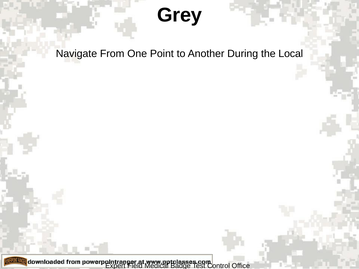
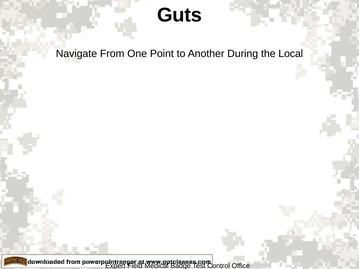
Grey: Grey -> Guts (180, 15)
